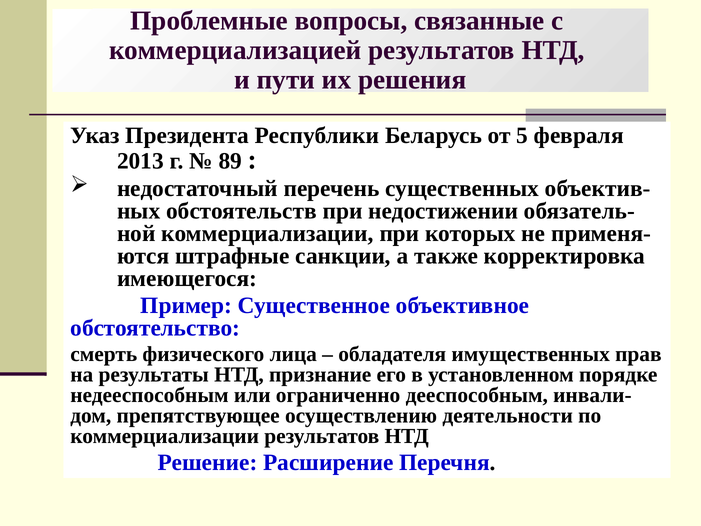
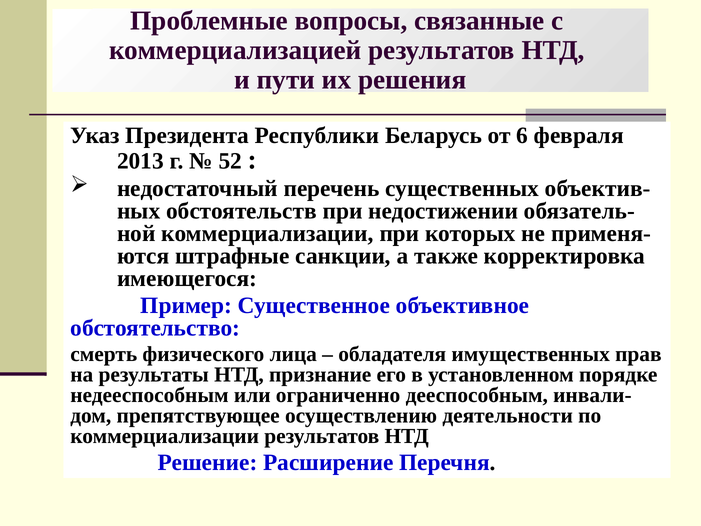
5: 5 -> 6 (522, 135)
89: 89 -> 52 (230, 161)
